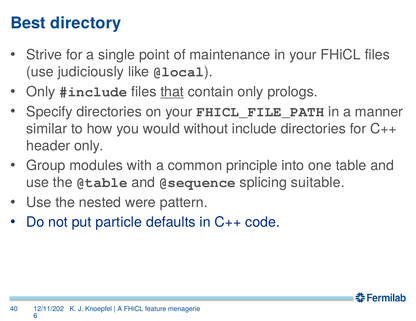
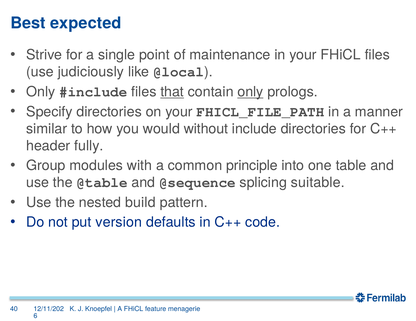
directory: directory -> expected (86, 23)
only underline: none -> present (250, 92)
header only: only -> fully (89, 146)
were: were -> build (140, 203)
particle: particle -> version (119, 223)
